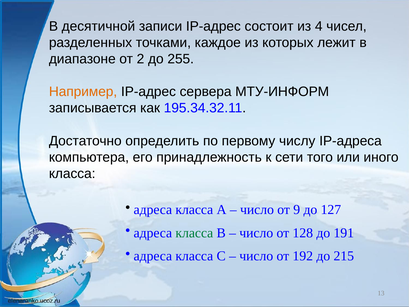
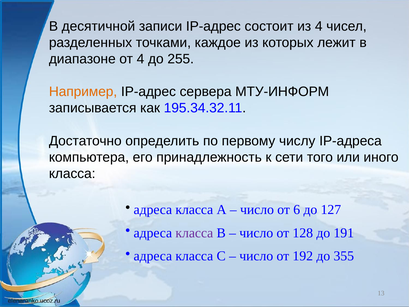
от 2: 2 -> 4 (141, 59)
9: 9 -> 6 (297, 210)
класса colour: green -> purple (194, 233)
215: 215 -> 355 (344, 256)
